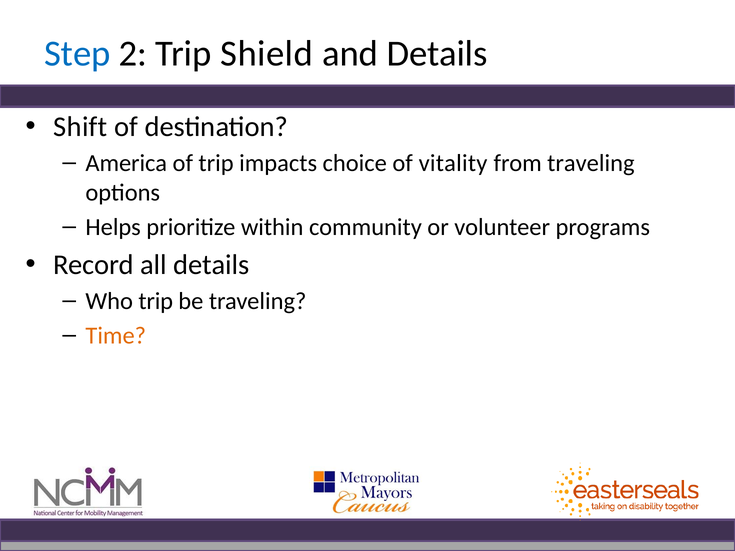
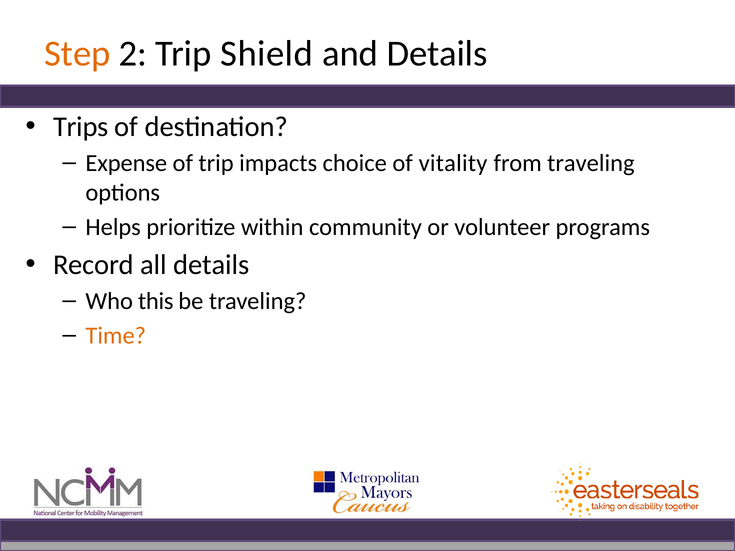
Step colour: blue -> orange (77, 53)
Shift: Shift -> Trips (81, 127)
America: America -> Expense (126, 163)
Who trip: trip -> this (156, 301)
